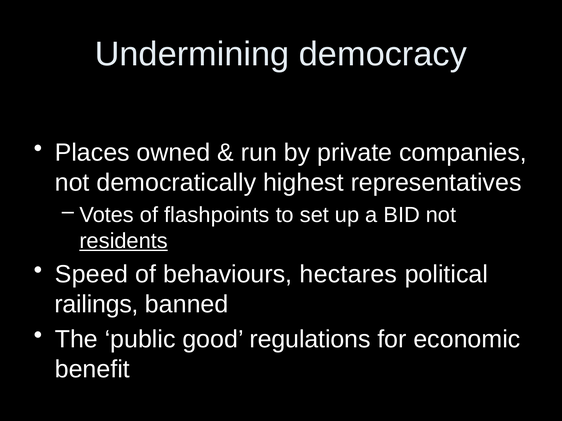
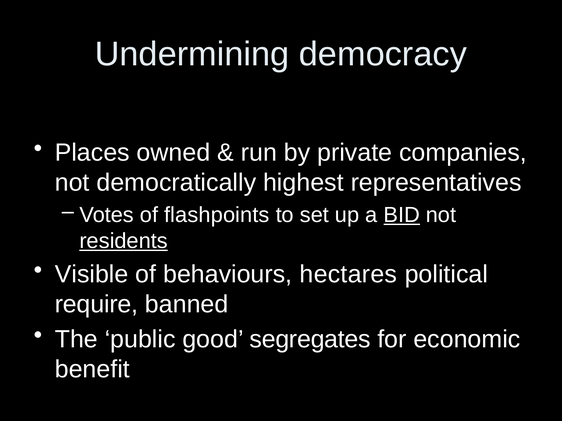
BID underline: none -> present (402, 215)
Speed: Speed -> Visible (92, 275)
railings: railings -> require (97, 305)
regulations: regulations -> segregates (310, 340)
